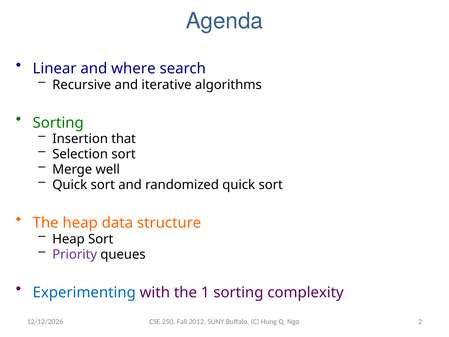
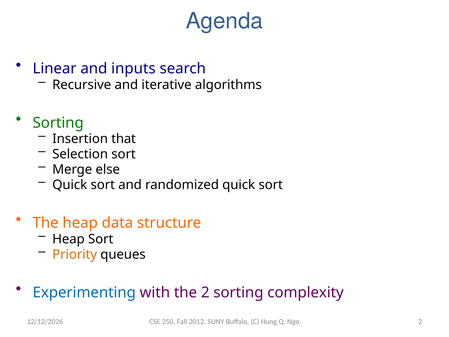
where: where -> inputs (133, 69)
well: well -> else (108, 169)
Priority colour: purple -> orange (75, 254)
the 1: 1 -> 2 (205, 292)
